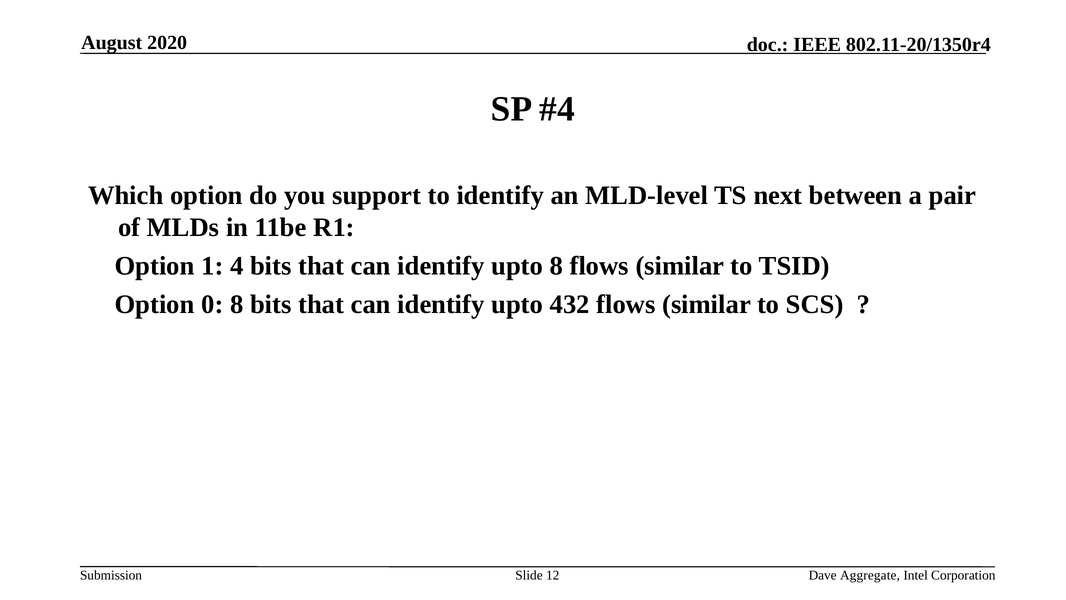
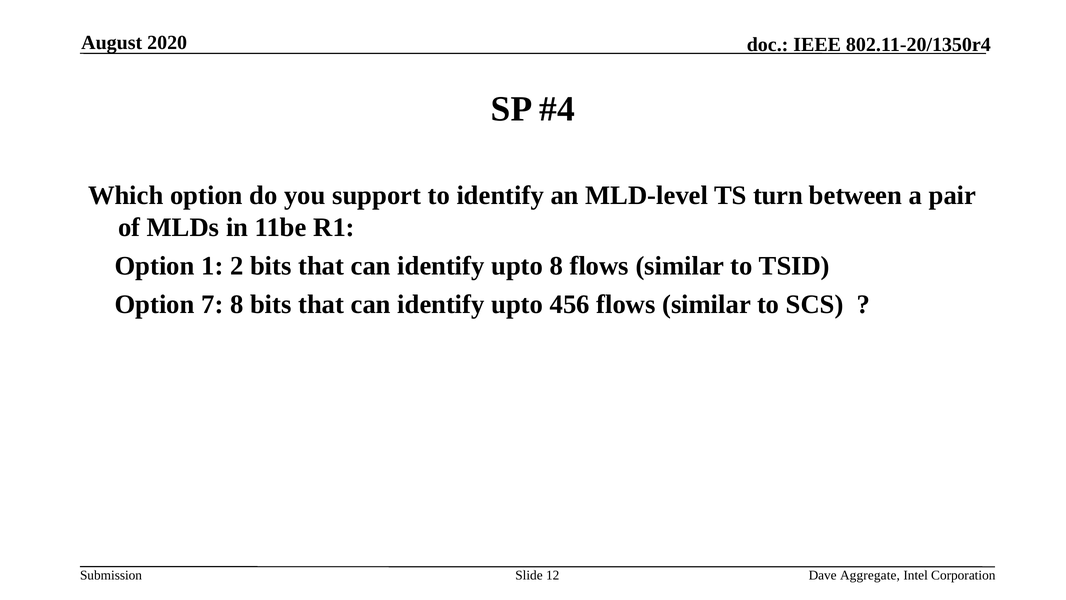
next: next -> turn (778, 195)
4: 4 -> 2 (237, 266)
0: 0 -> 7 (212, 304)
432: 432 -> 456 (570, 304)
